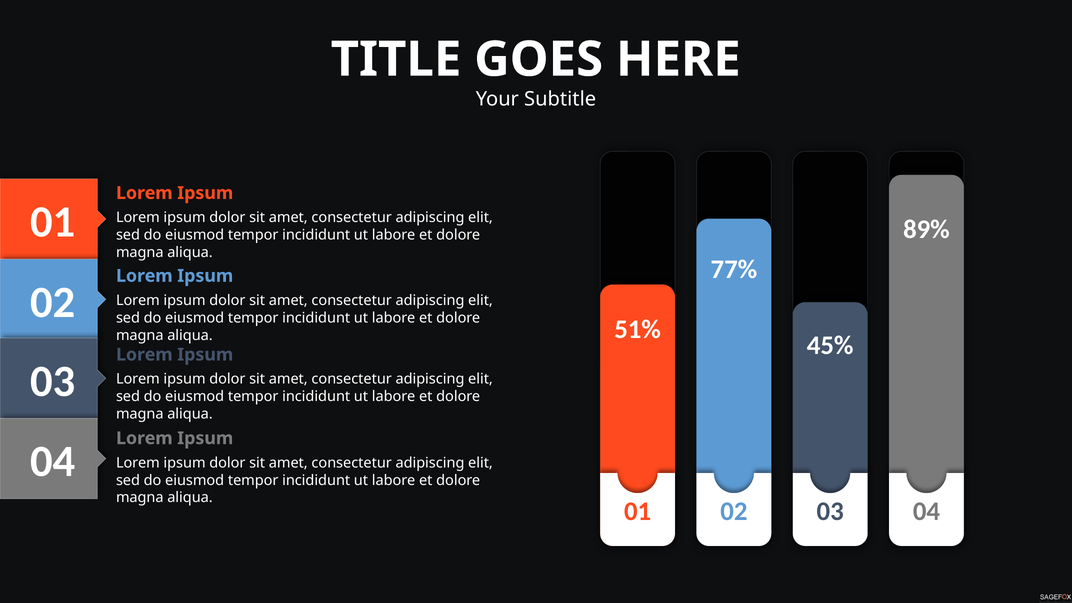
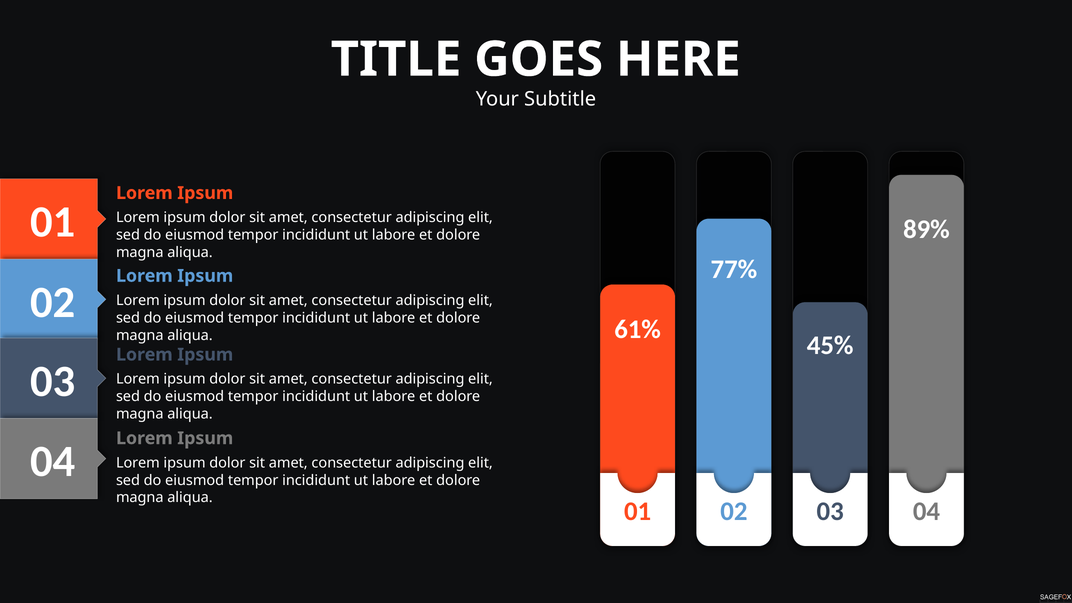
51%: 51% -> 61% (638, 329)
